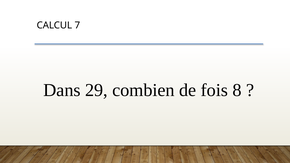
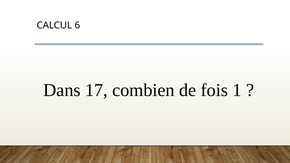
7: 7 -> 6 (77, 25)
29: 29 -> 17 (96, 90)
8: 8 -> 1 (237, 90)
